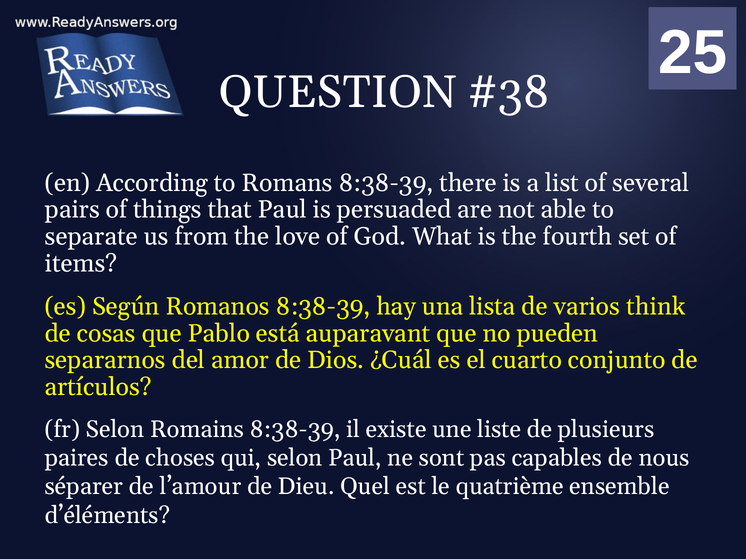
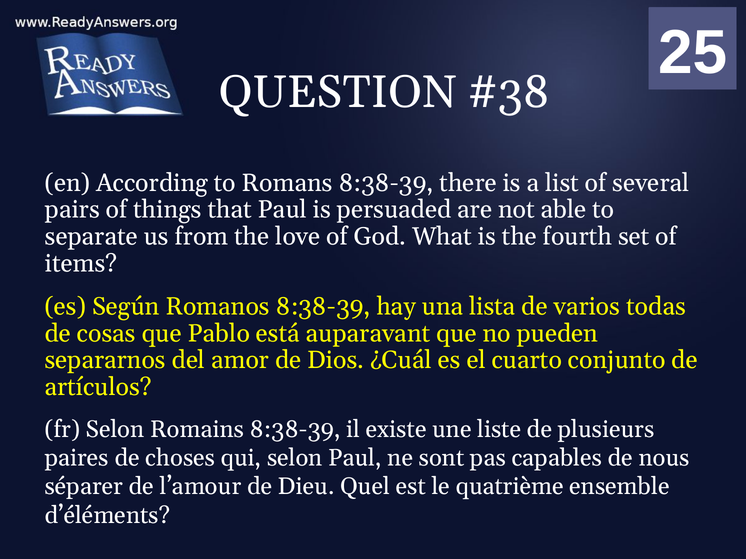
think: think -> todas (656, 307)
